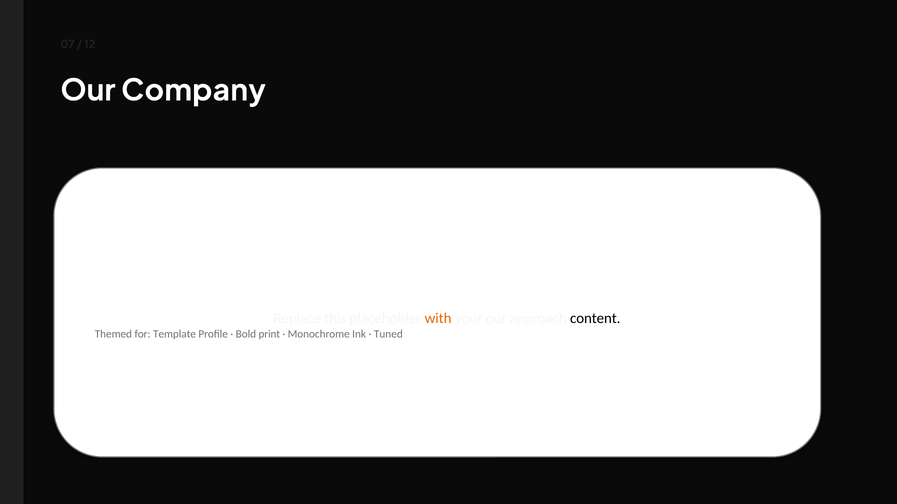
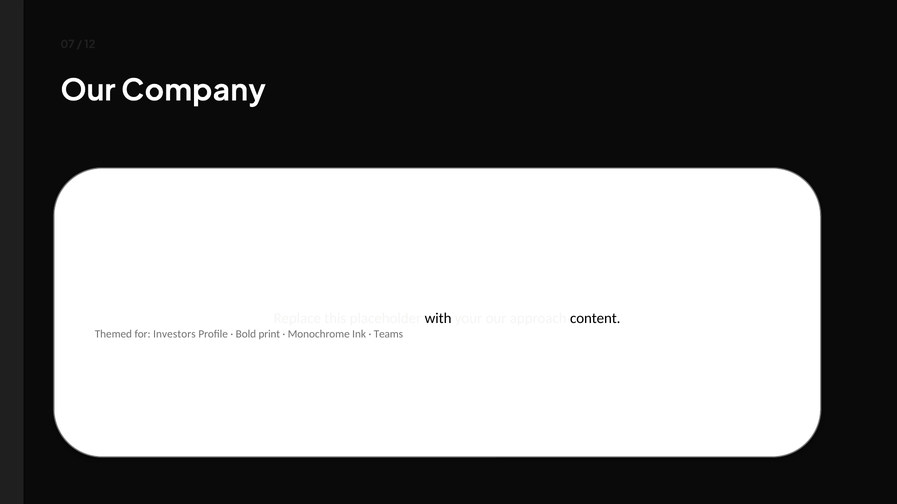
with colour: orange -> black (438, 319)
Template: Template -> Investors (174, 334)
Tuned: Tuned -> Teams (388, 334)
